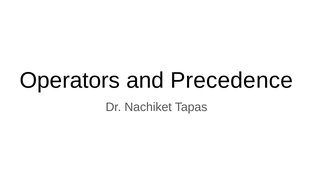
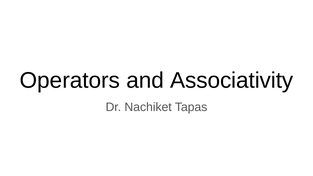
Precedence: Precedence -> Associativity (232, 80)
